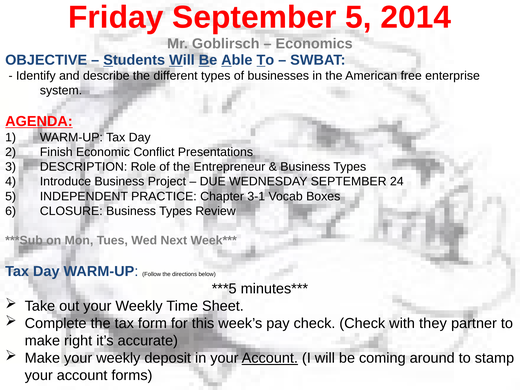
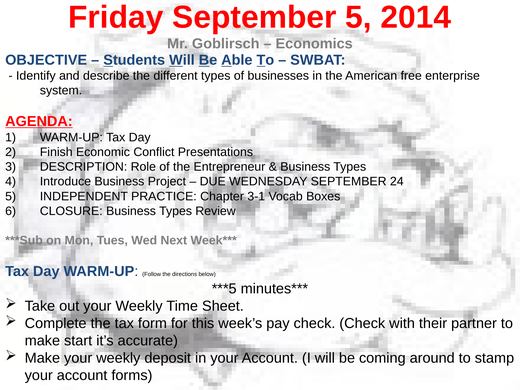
they: they -> their (433, 324)
right: right -> start (78, 341)
Account underline: present -> none (270, 358)
